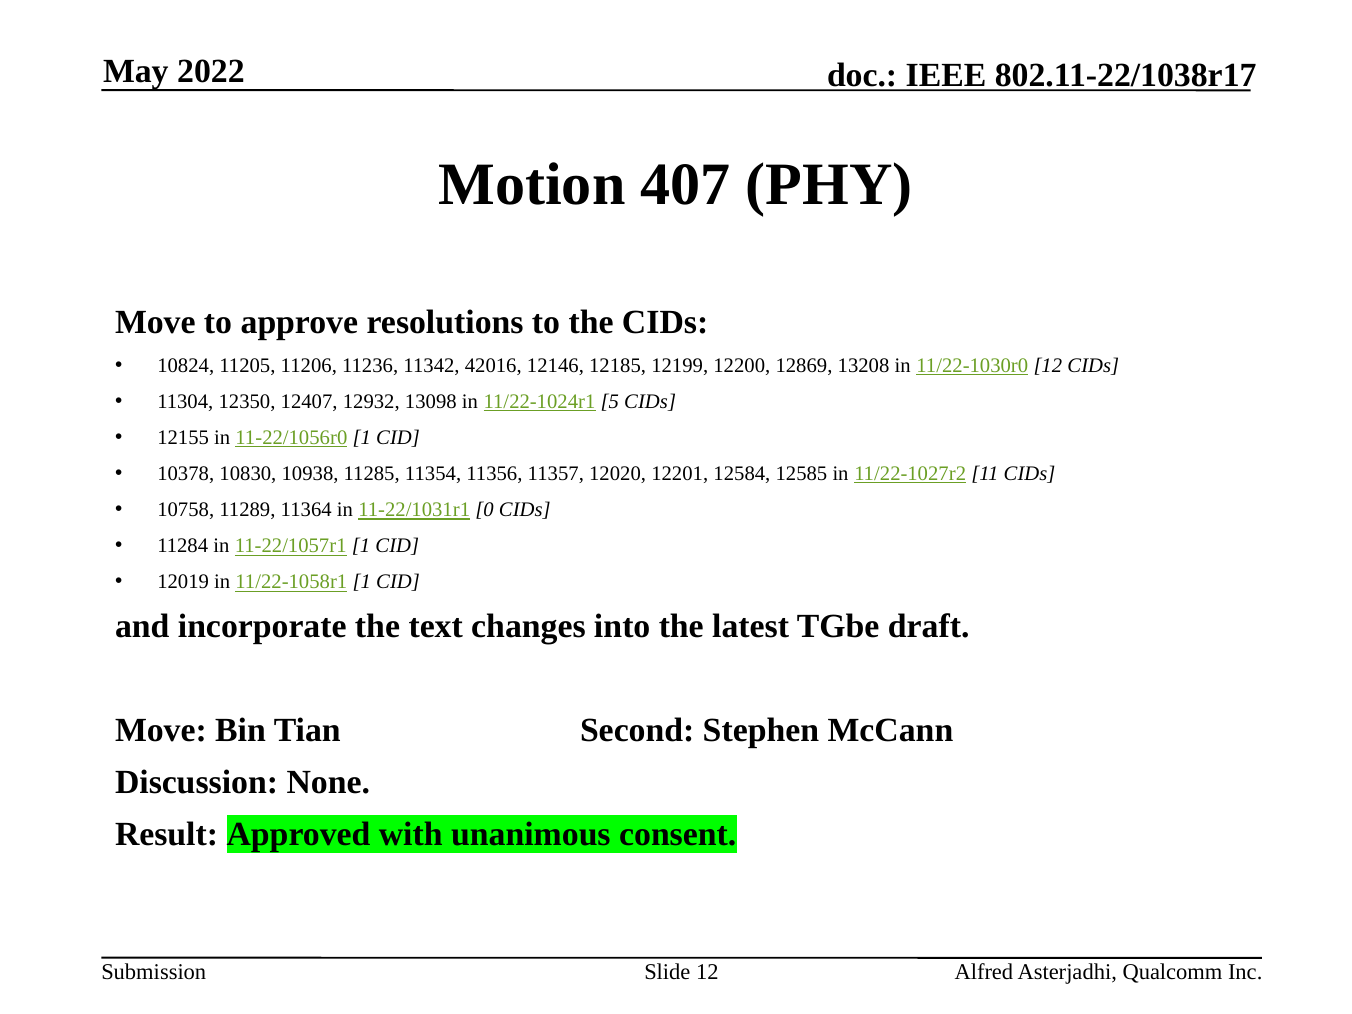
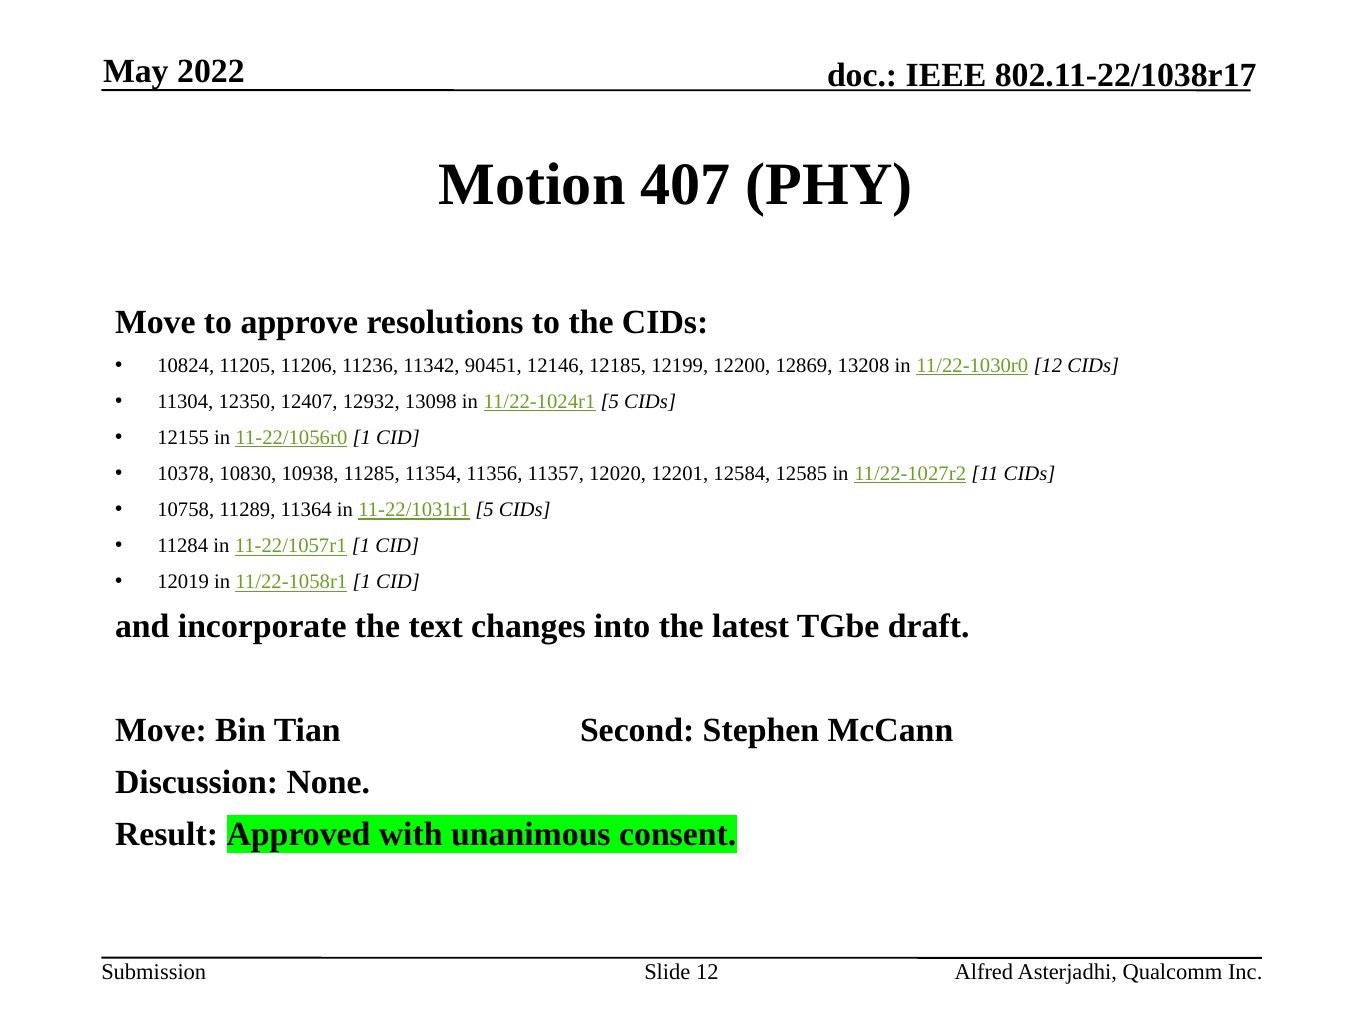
42016: 42016 -> 90451 (493, 365)
11-22/1031r1 0: 0 -> 5 (485, 510)
